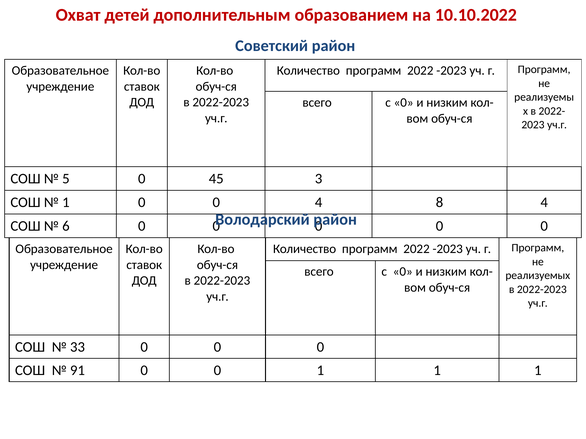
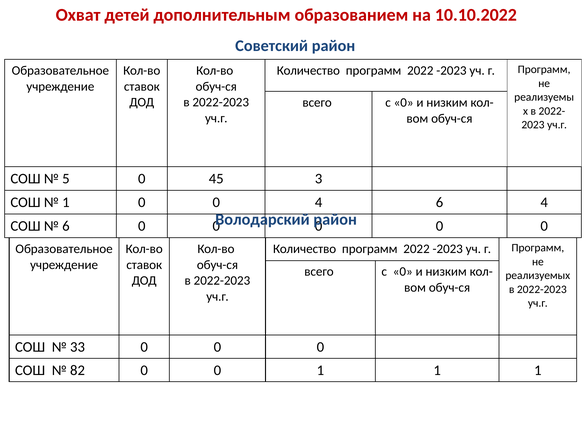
4 8: 8 -> 6 (439, 203)
91: 91 -> 82 (77, 371)
